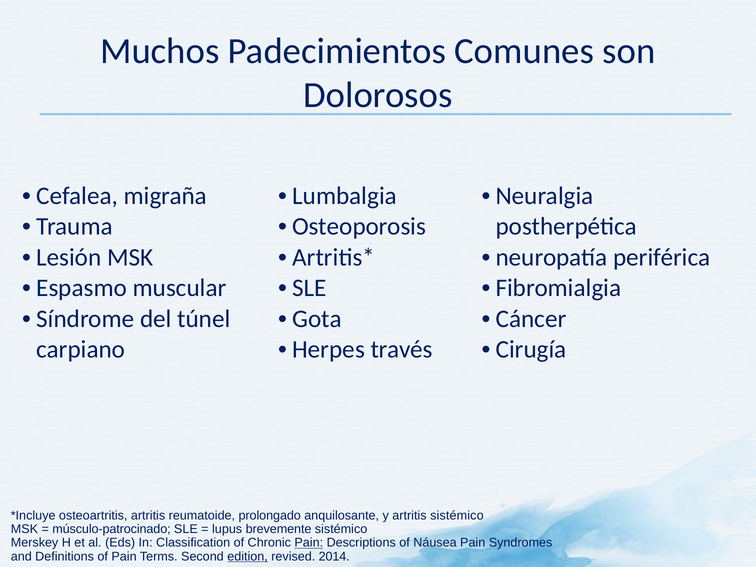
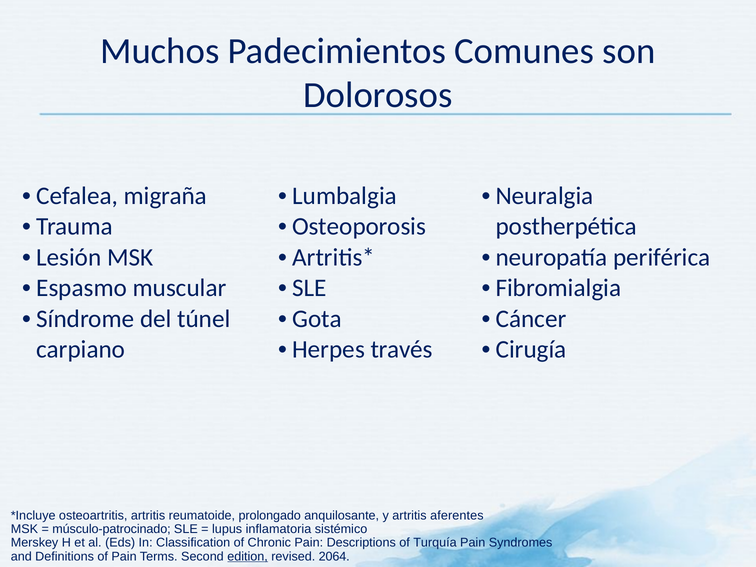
artritis sistémico: sistémico -> aferentes (457, 516)
brevemente: brevemente -> inflamatoria (278, 529)
Pain underline: present -> none (309, 543)
Náusea: Náusea -> Turquía (435, 543)
2014: 2014 -> 2064 (334, 556)
